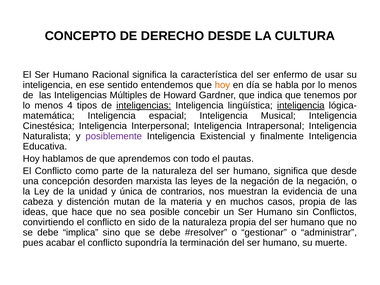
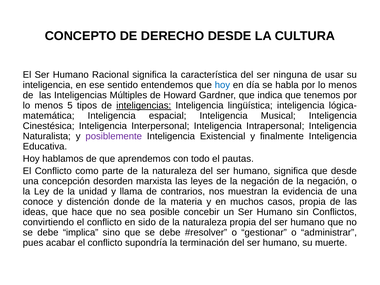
enfermo: enfermo -> ninguna (290, 75)
hoy colour: orange -> blue (222, 85)
4: 4 -> 5 (70, 106)
inteligencia underline: present -> none (301, 106)
única: única -> llama (131, 191)
cabeza: cabeza -> conoce (38, 202)
mutan: mutan -> donde (127, 202)
